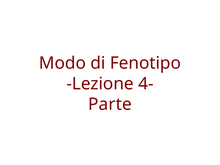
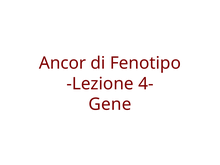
Modo: Modo -> Ancor (62, 63)
Parte: Parte -> Gene (110, 104)
